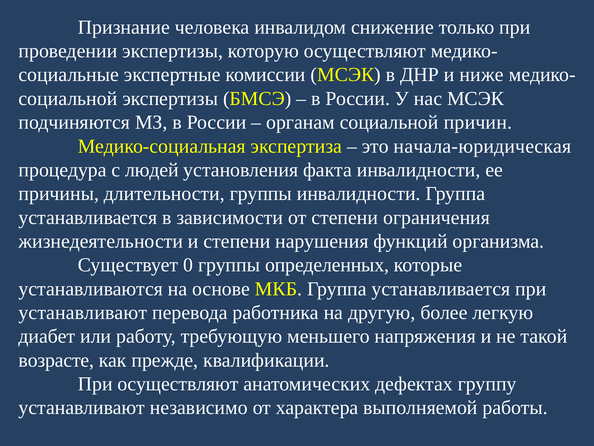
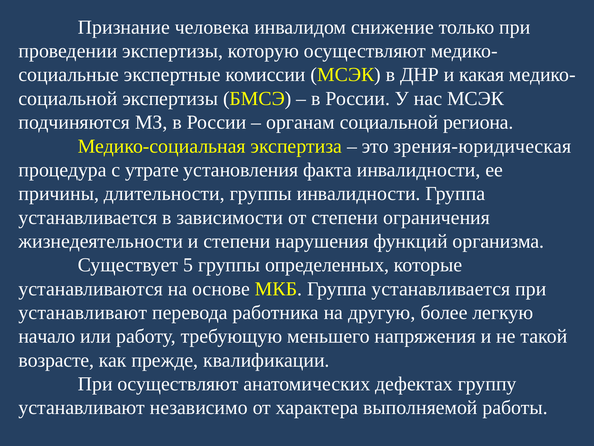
ниже: ниже -> какая (482, 75)
причин: причин -> региона (478, 122)
начала-юридическая: начала-юридическая -> зрения-юридическая (482, 146)
людей: людей -> утрате (152, 170)
0: 0 -> 5 (188, 265)
диабет: диабет -> начало (47, 336)
